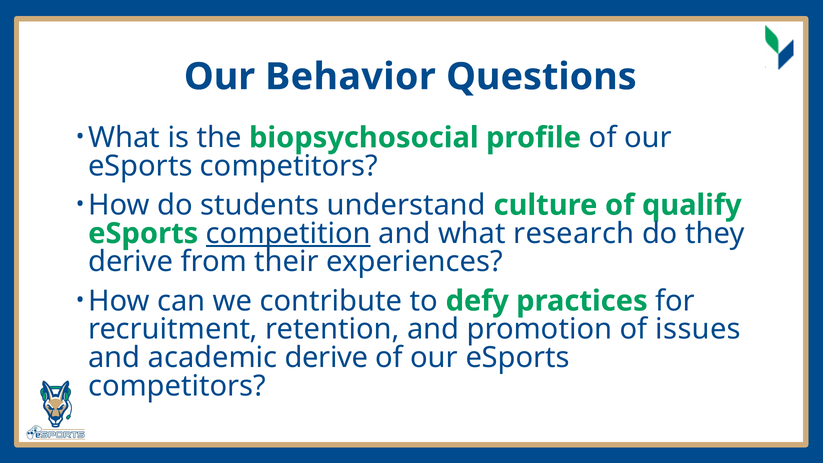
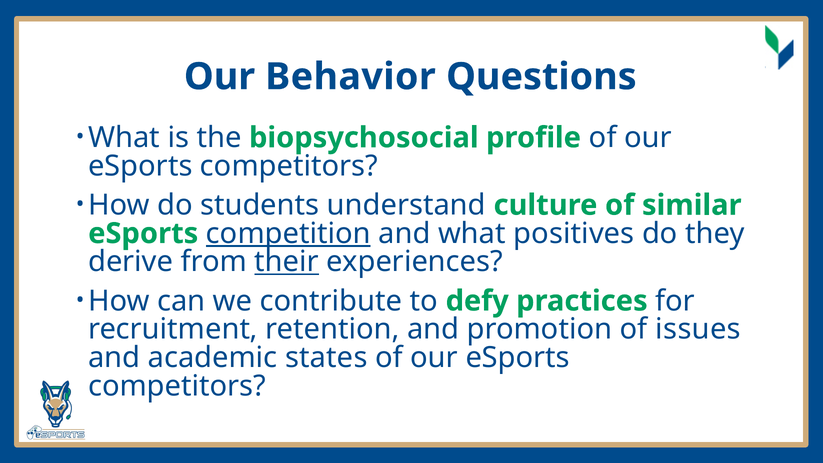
qualify: qualify -> similar (692, 205)
research: research -> positives (574, 233)
their underline: none -> present (287, 262)
academic derive: derive -> states (326, 358)
